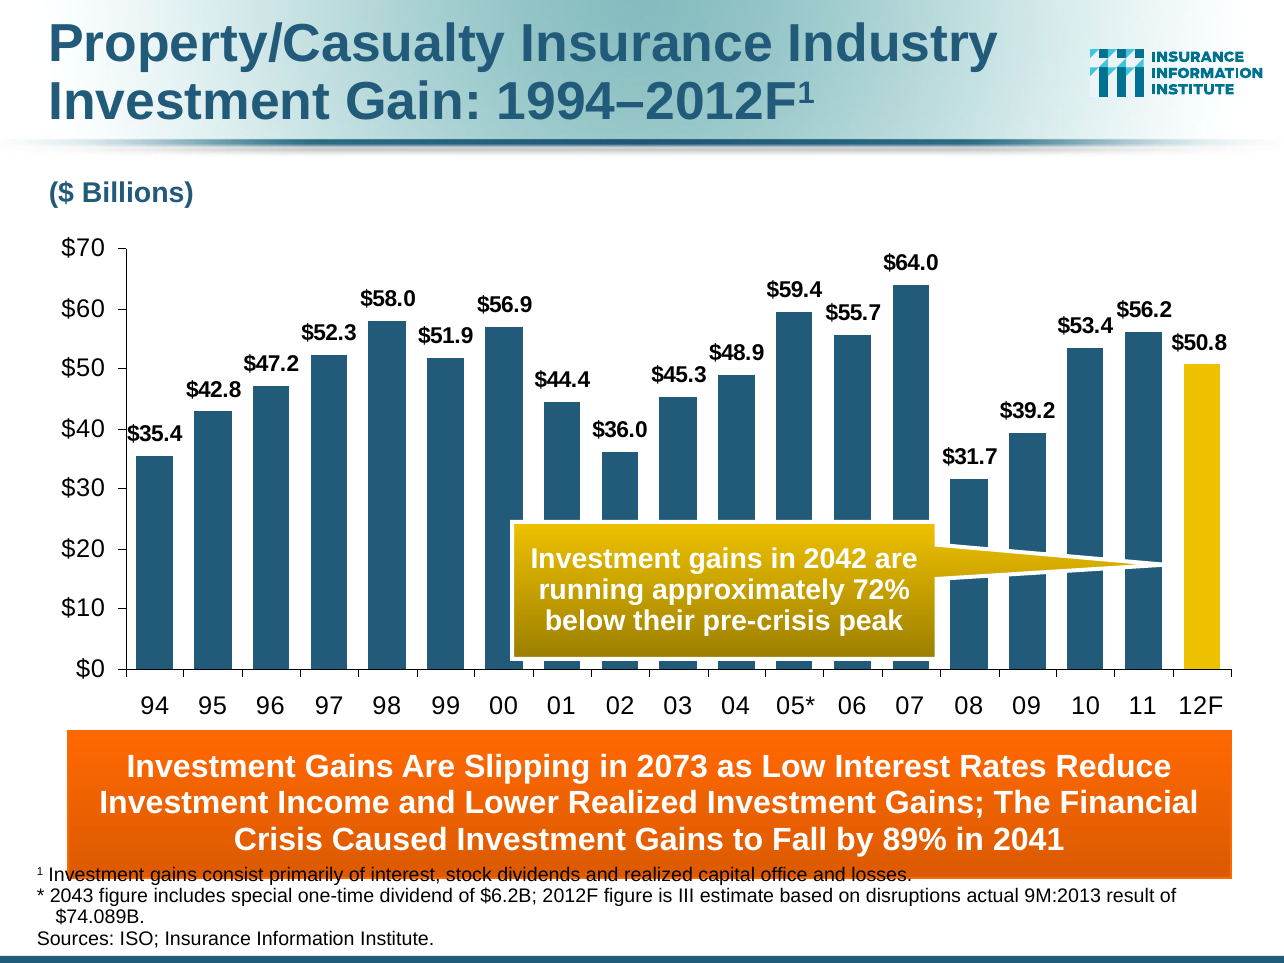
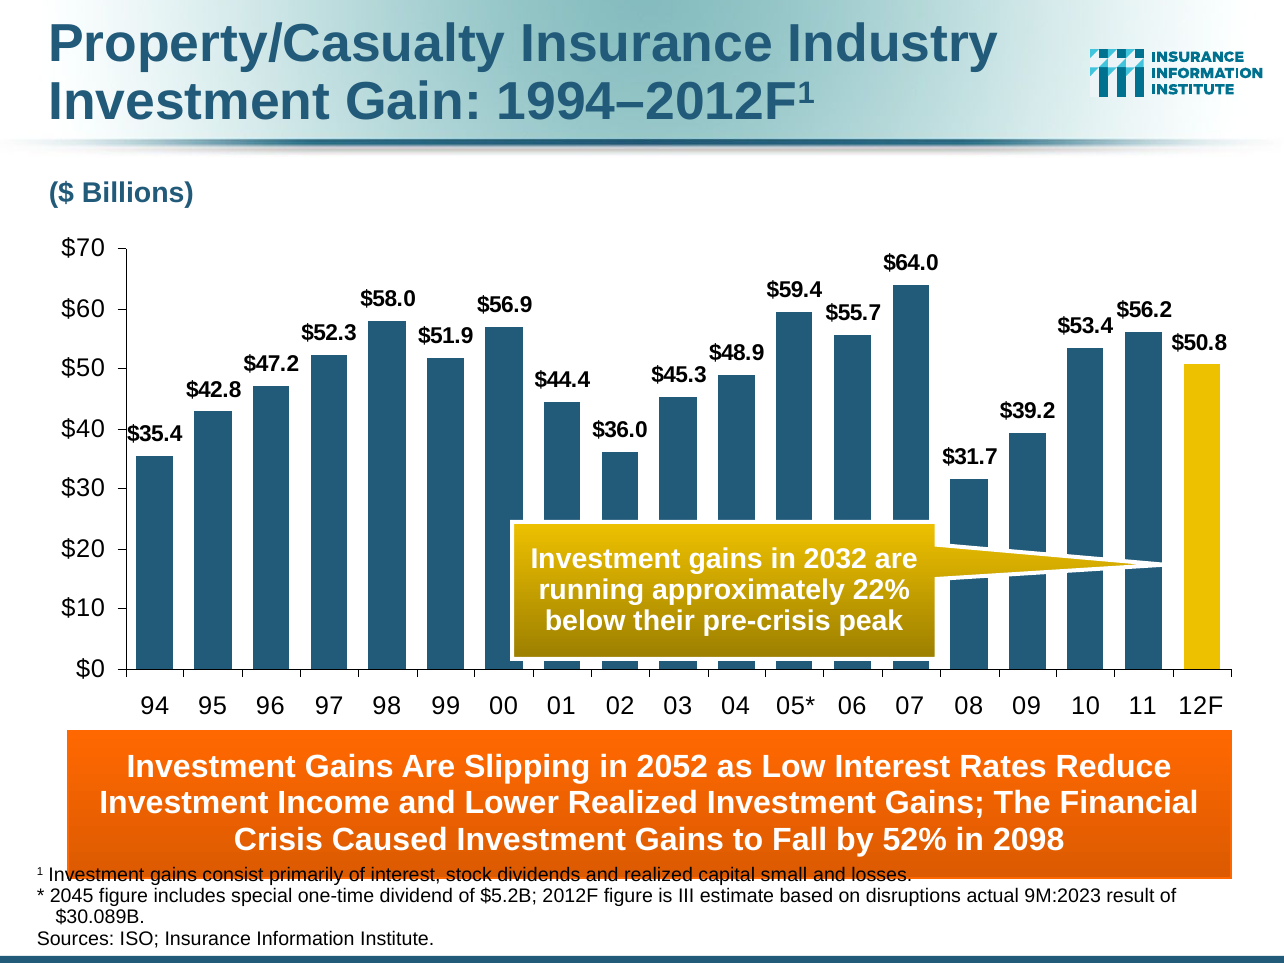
2042: 2042 -> 2032 (835, 559)
72%: 72% -> 22% (881, 590)
2073: 2073 -> 2052 (672, 767)
89%: 89% -> 52% (915, 840)
2041: 2041 -> 2098 (1029, 840)
office: office -> small (784, 875)
2043: 2043 -> 2045 (72, 896)
$6.2B: $6.2B -> $5.2B (509, 896)
9M:2013: 9M:2013 -> 9M:2023 (1063, 896)
$74.089B: $74.089B -> $30.089B (100, 917)
